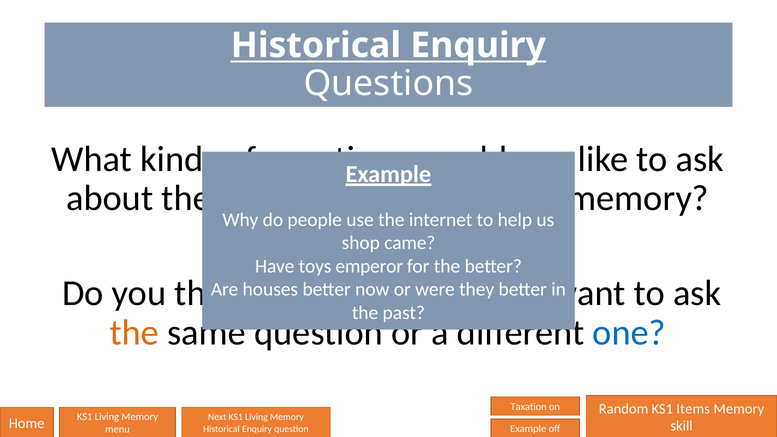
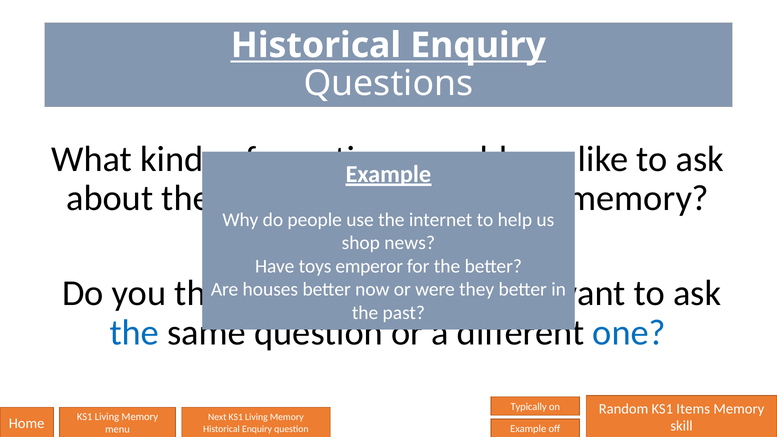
came: came -> news (410, 243)
the colour: orange -> blue (134, 333)
Taxation: Taxation -> Typically (529, 407)
